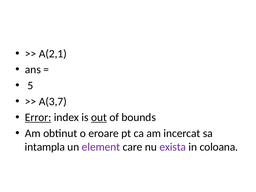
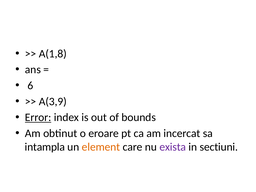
A(2,1: A(2,1 -> A(1,8 (53, 54)
5: 5 -> 6 (30, 86)
A(3,7: A(3,7 -> A(3,9 (53, 102)
out underline: present -> none (99, 117)
element colour: purple -> orange (101, 147)
coloana: coloana -> sectiuni (219, 147)
